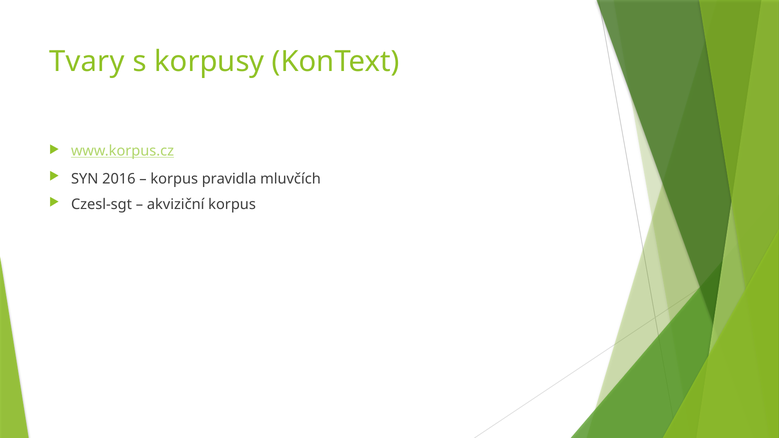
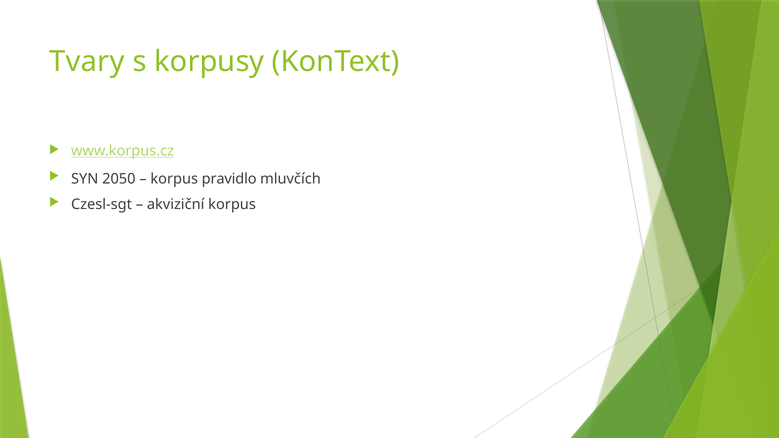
2016: 2016 -> 2050 (119, 179)
pravidla: pravidla -> pravidlo (229, 179)
